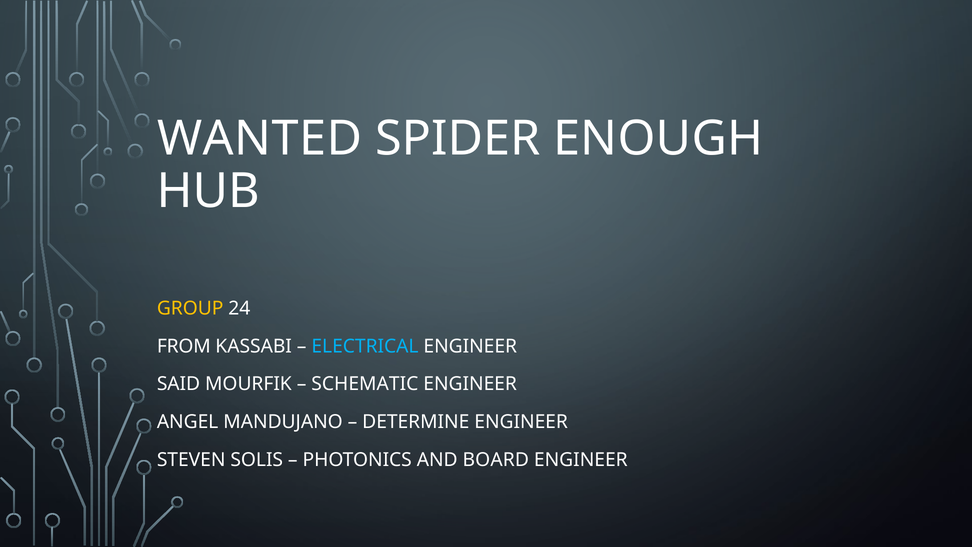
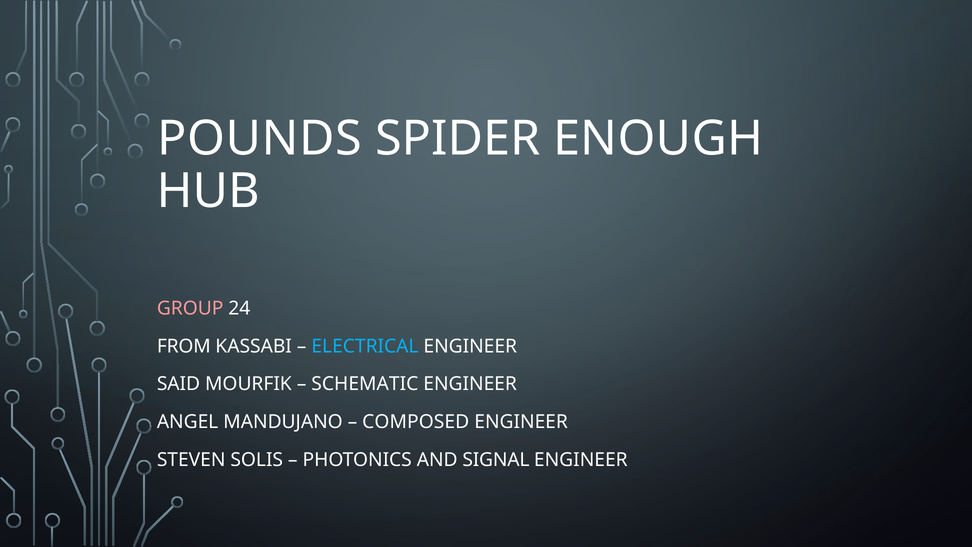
WANTED: WANTED -> POUNDS (260, 139)
GROUP colour: yellow -> pink (190, 308)
DETERMINE: DETERMINE -> COMPOSED (416, 422)
BOARD: BOARD -> SIGNAL (496, 459)
